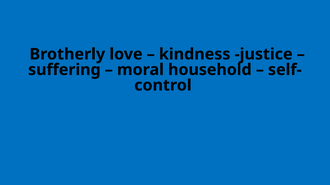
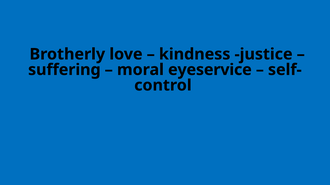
household: household -> eyeservice (210, 70)
